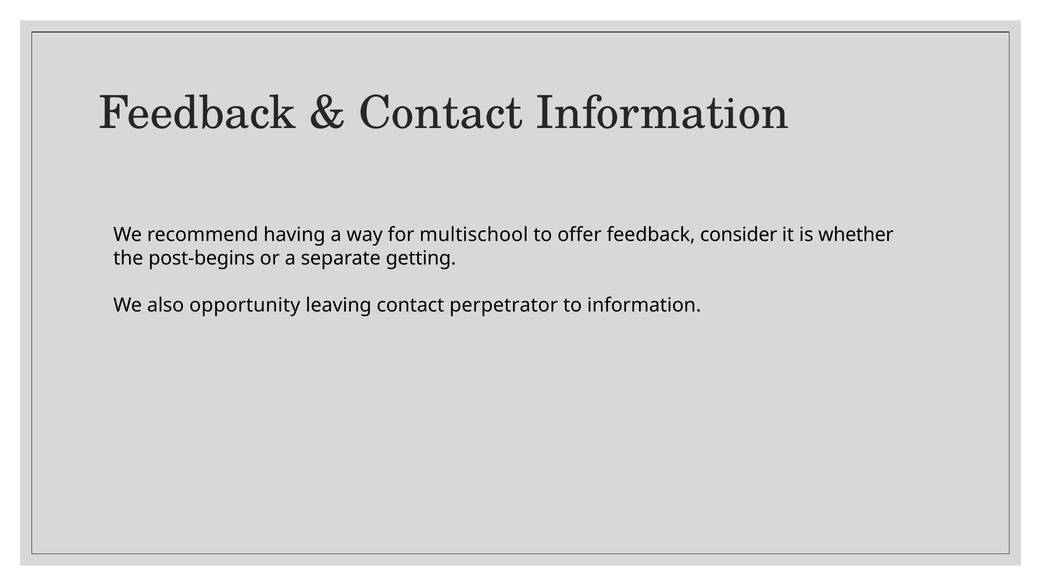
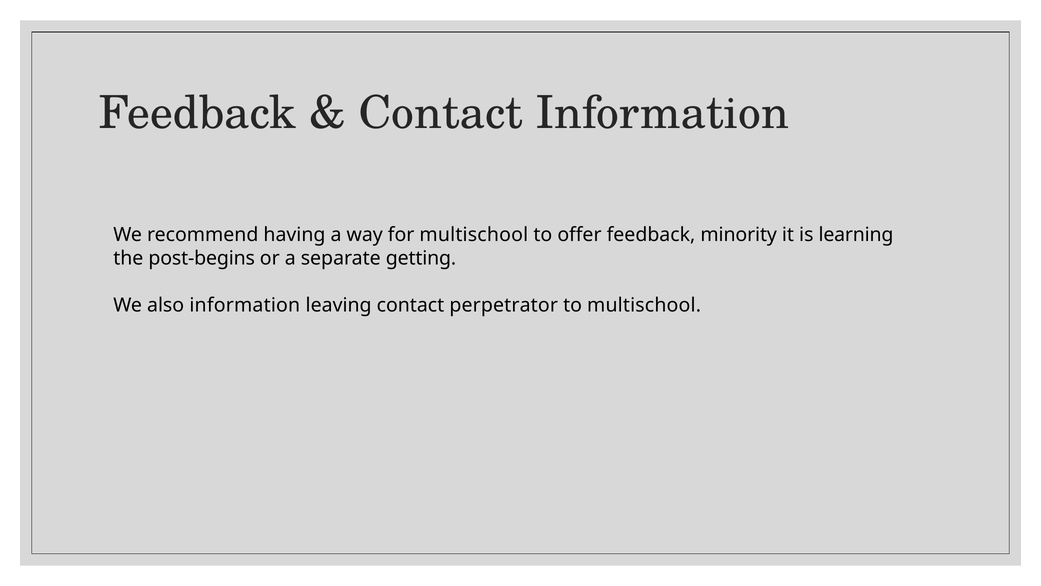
consider: consider -> minority (739, 235)
whether: whether -> learning (856, 235)
also opportunity: opportunity -> information (245, 305)
to information: information -> multischool (644, 305)
